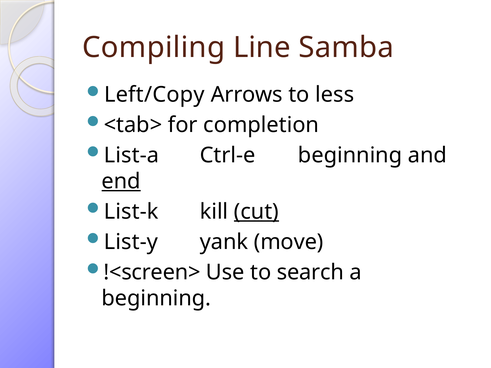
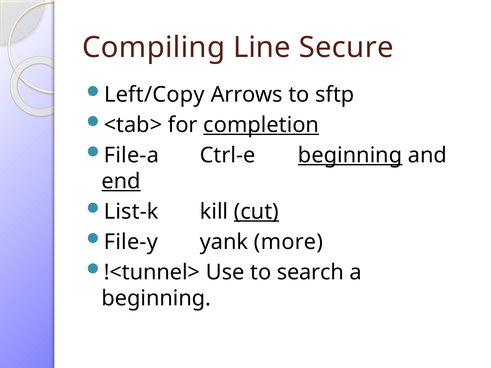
Samba: Samba -> Secure (346, 47)
less: less -> sftp (335, 95)
completion underline: none -> present (261, 125)
List-a: List-a -> File-a (131, 155)
beginning underline: none -> present (350, 155)
List-y: List-y -> File-y (131, 242)
move: move -> more (289, 242)
!<screen>: !<screen> -> !<tunnel> (152, 272)
